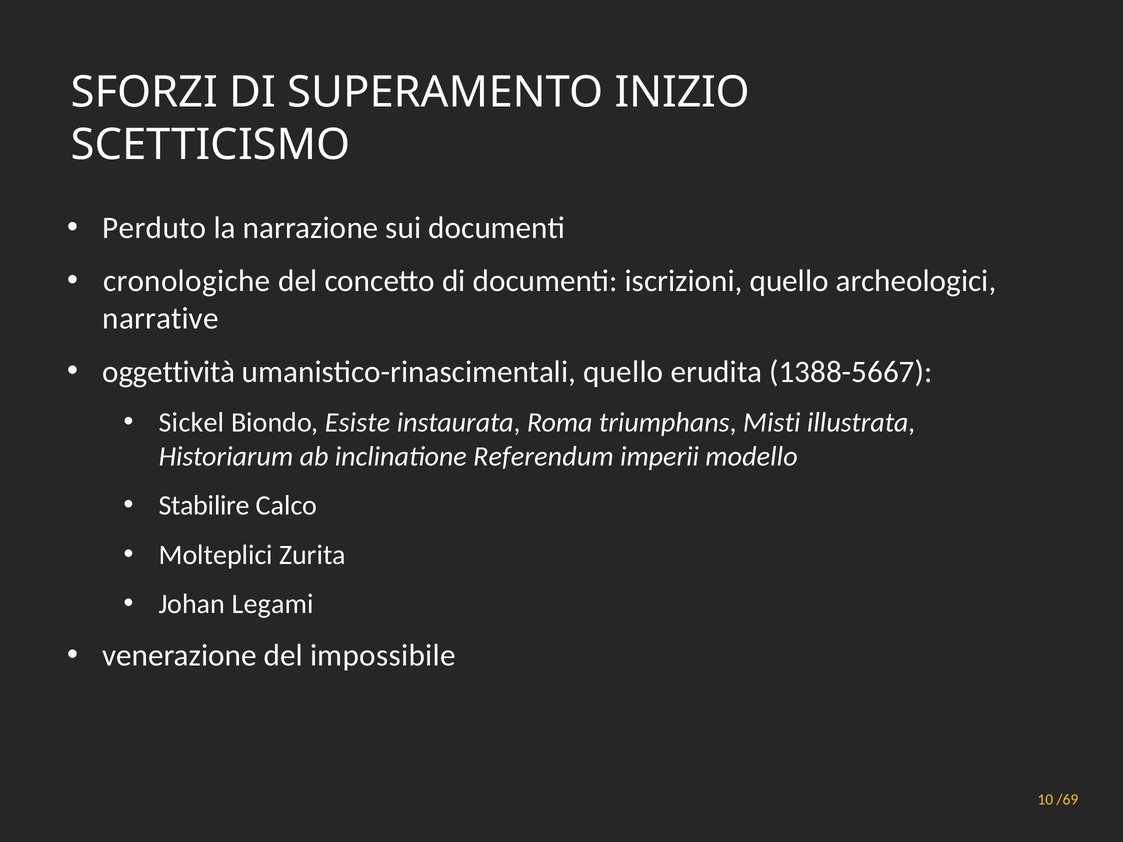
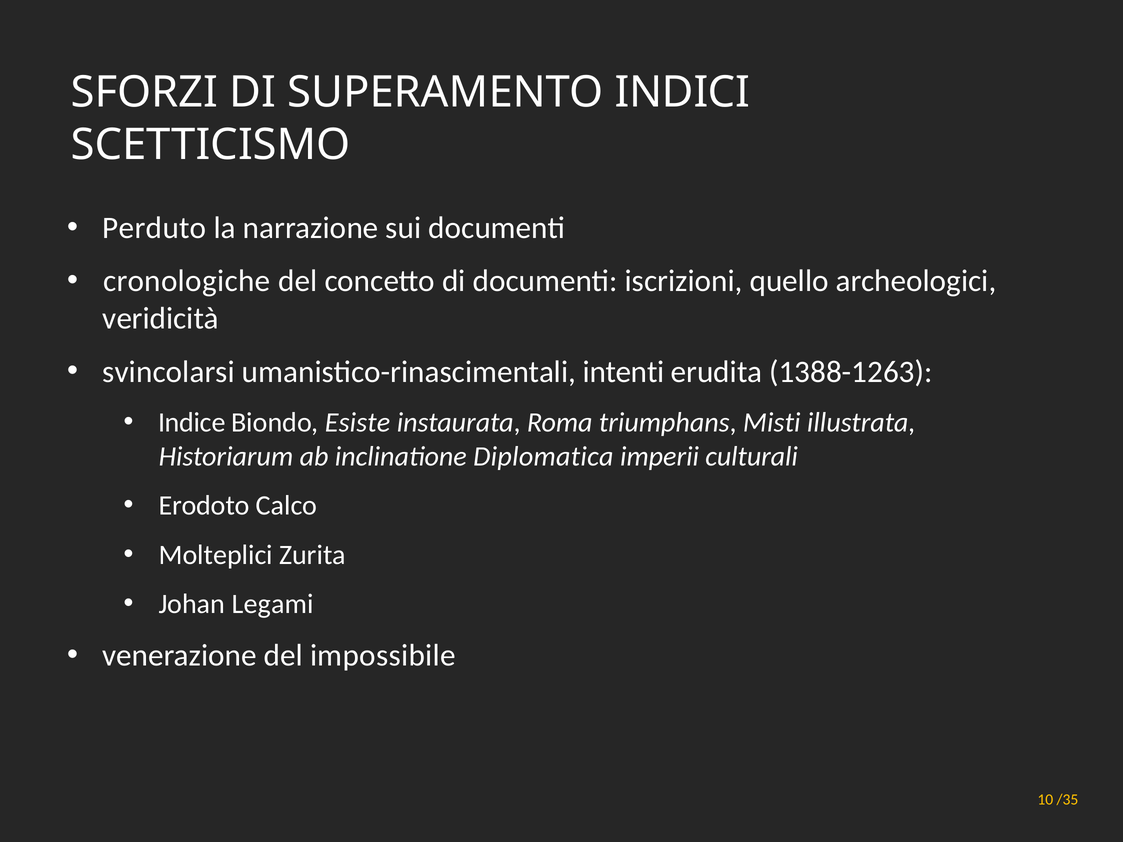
INIZIO: INIZIO -> INDICI (682, 92)
narrative: narrative -> veridicità (161, 319)
oggettività: oggettività -> svincolarsi (169, 372)
umanistico-rinascimentali quello: quello -> intenti (624, 372)
1388-5667: 1388-5667 -> 1388-1263 (851, 372)
Sickel: Sickel -> Indice (192, 423)
Referendum: Referendum -> Diplomatica (543, 457)
modello: modello -> culturali (752, 457)
Stabilire: Stabilire -> Erodoto (204, 506)
/69: /69 -> /35 (1067, 800)
